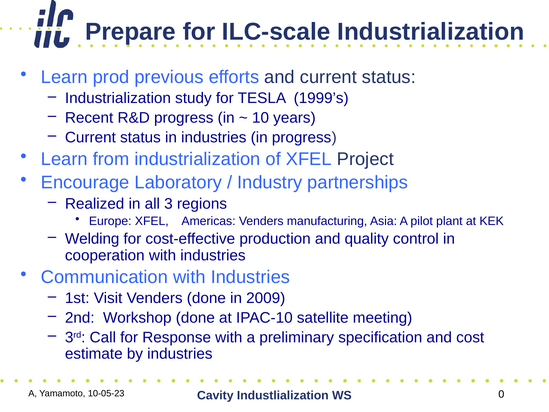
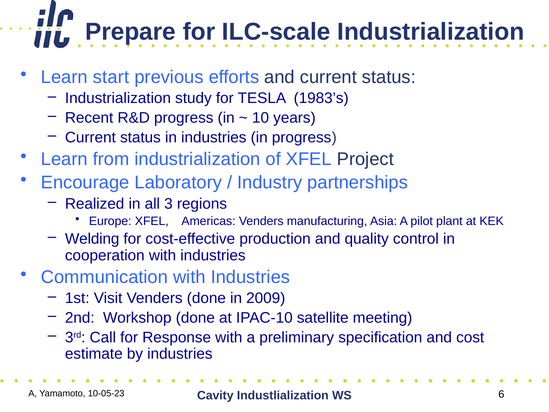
prod: prod -> start (111, 77)
1999’s: 1999’s -> 1983’s (321, 98)
0: 0 -> 6 (501, 394)
